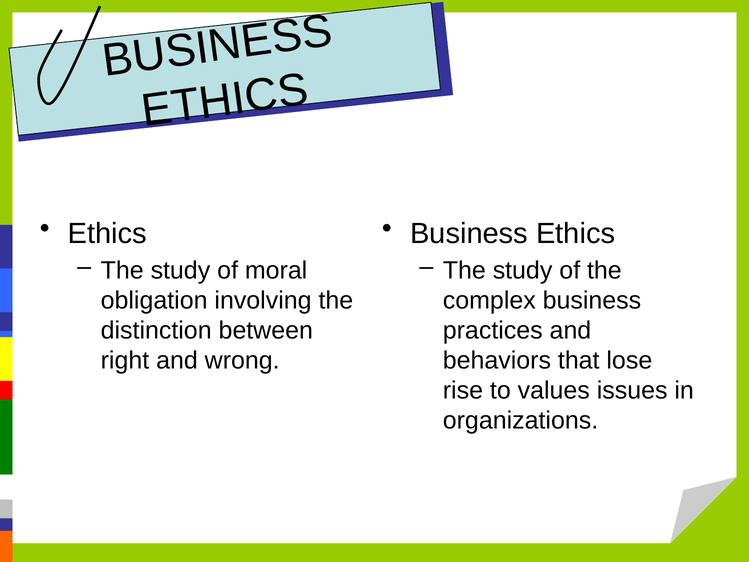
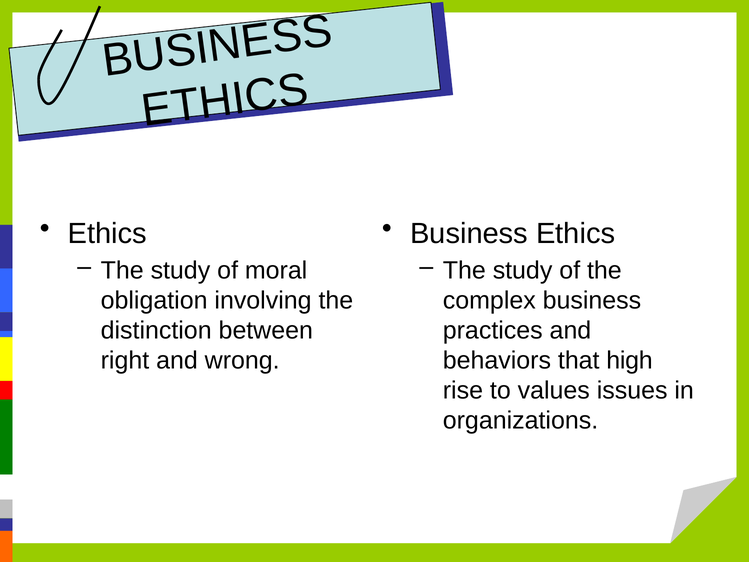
lose: lose -> high (629, 360)
